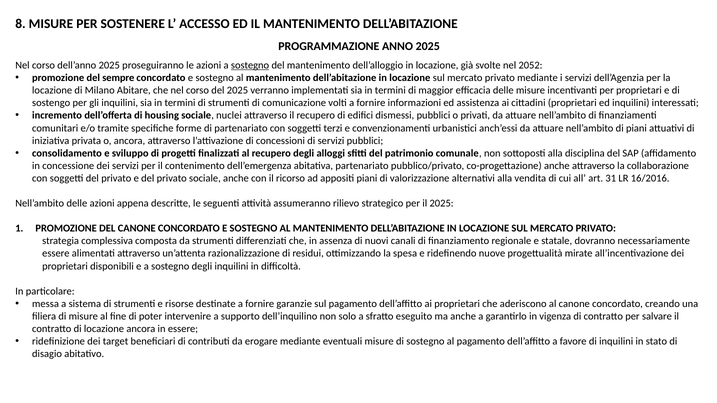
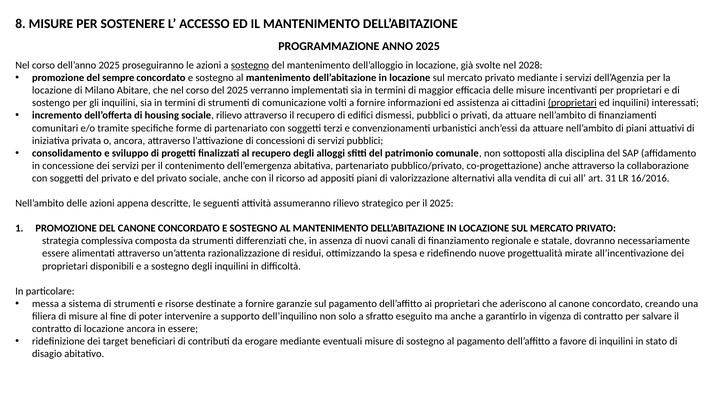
2052: 2052 -> 2028 (531, 65)
proprietari underline: none -> present (572, 103)
sociale nuclei: nuclei -> rilievo (229, 116)
